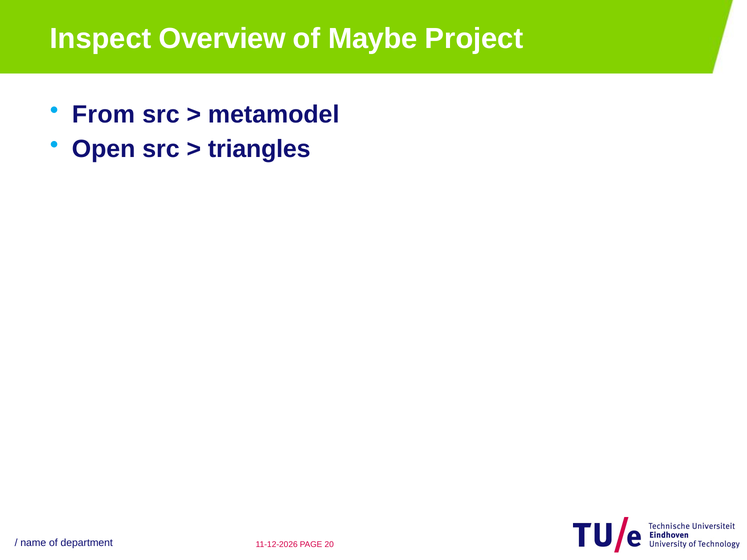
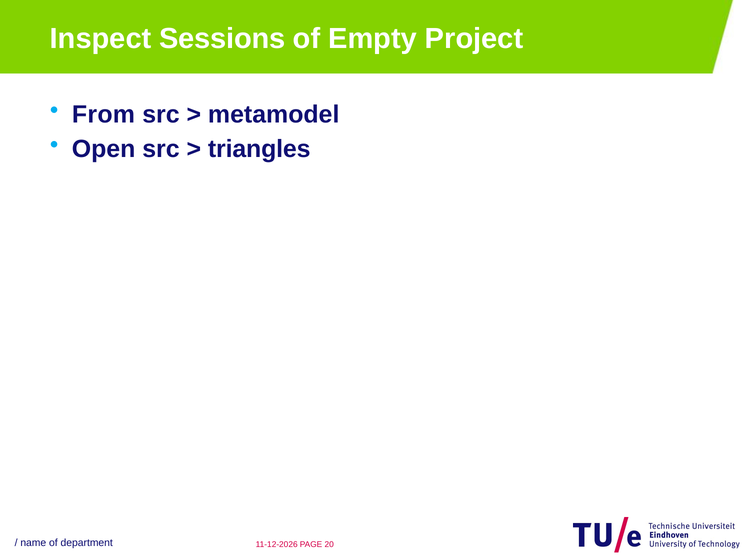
Overview: Overview -> Sessions (222, 39)
Maybe: Maybe -> Empty (373, 39)
